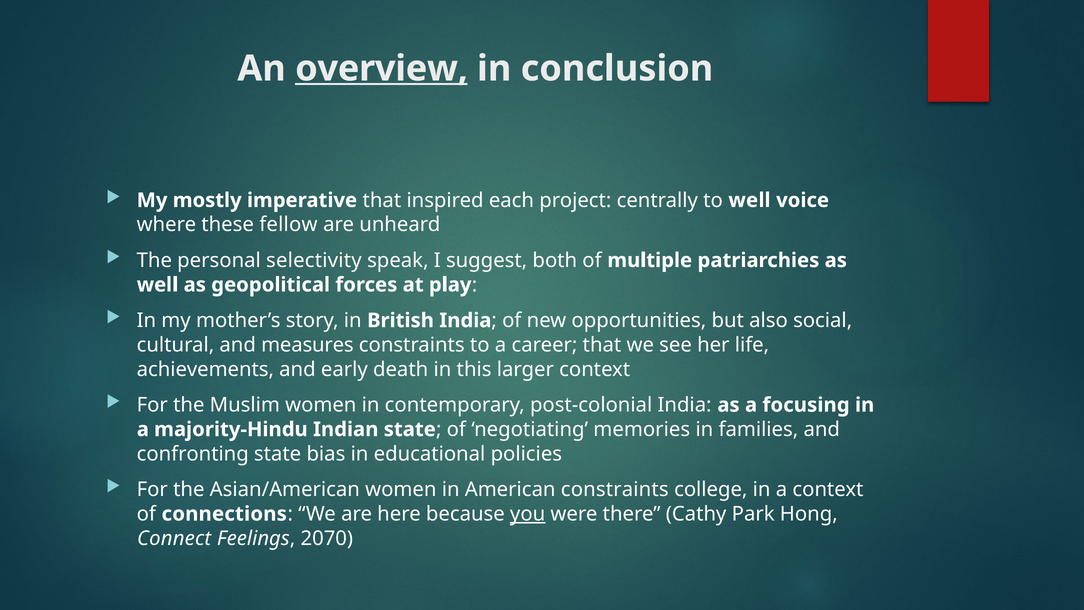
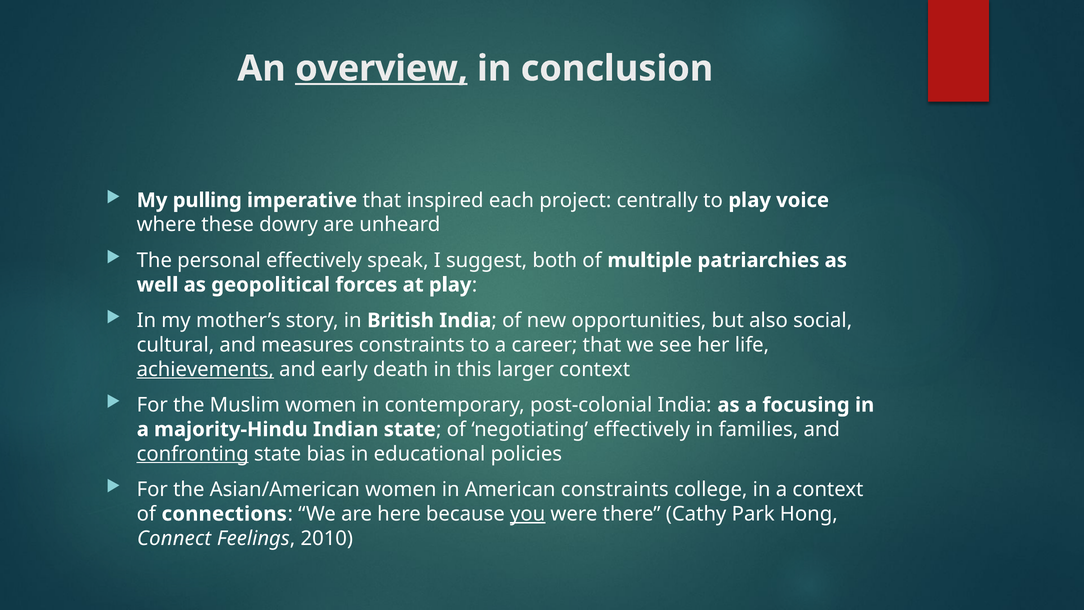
mostly: mostly -> pulling (207, 200)
to well: well -> play (750, 200)
fellow: fellow -> dowry (289, 225)
personal selectivity: selectivity -> effectively (314, 260)
achievements underline: none -> present (205, 369)
negotiating memories: memories -> effectively (642, 429)
confronting underline: none -> present (193, 454)
2070: 2070 -> 2010 (327, 538)
